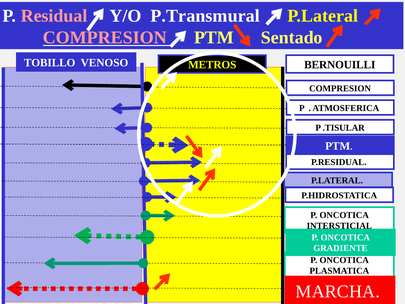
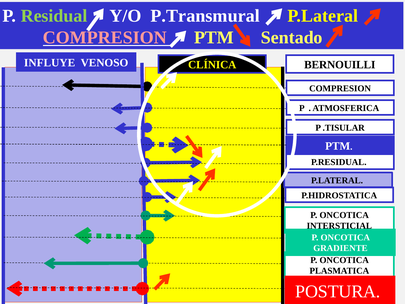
Residual colour: pink -> light green (54, 16)
TOBILLO: TOBILLO -> INFLUYE (50, 63)
METROS: METROS -> CLÍNICA (212, 65)
MARCHA: MARCHA -> POSTURA (338, 291)
